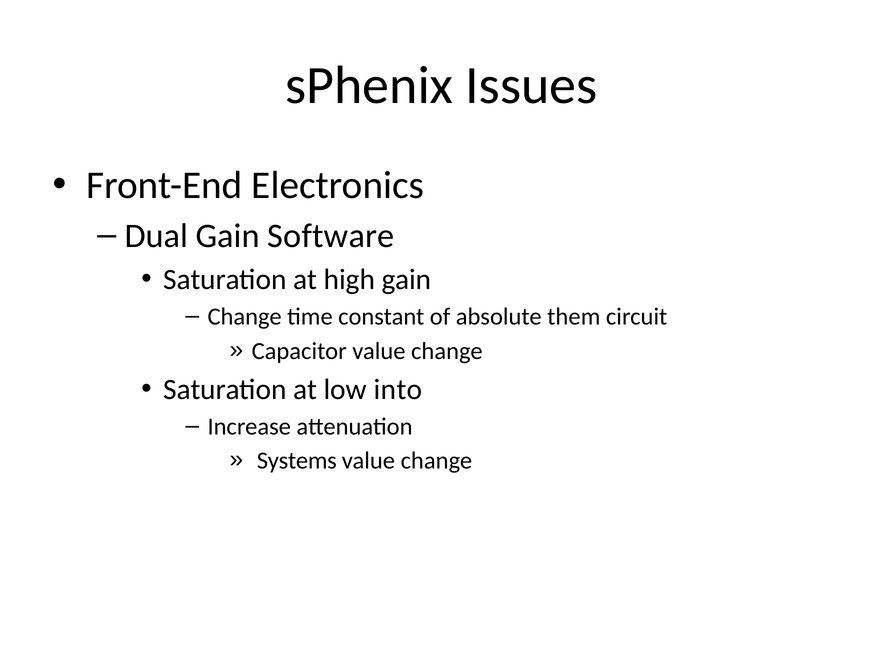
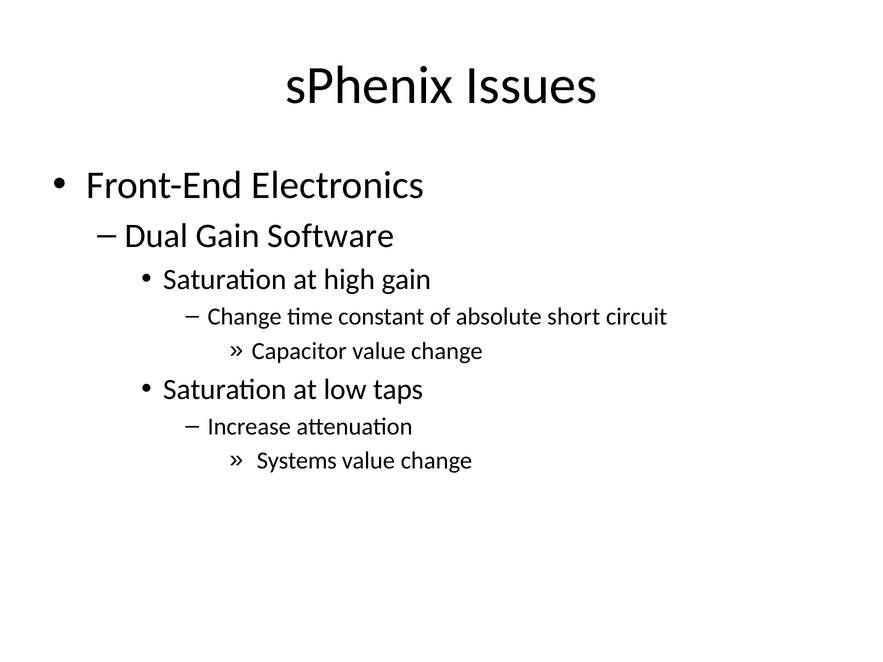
them: them -> short (574, 317)
into: into -> taps (398, 390)
